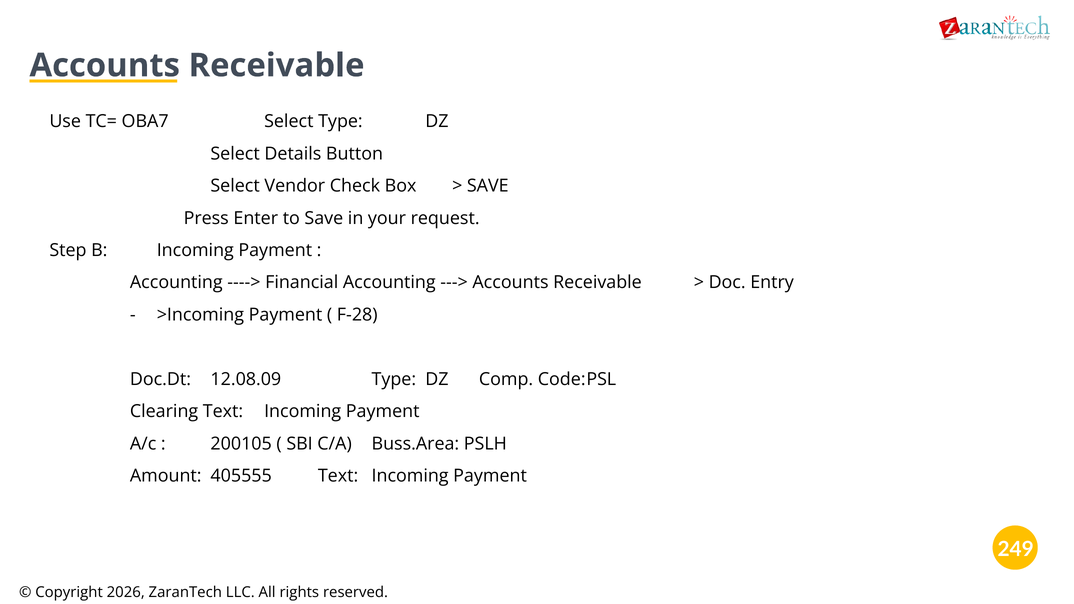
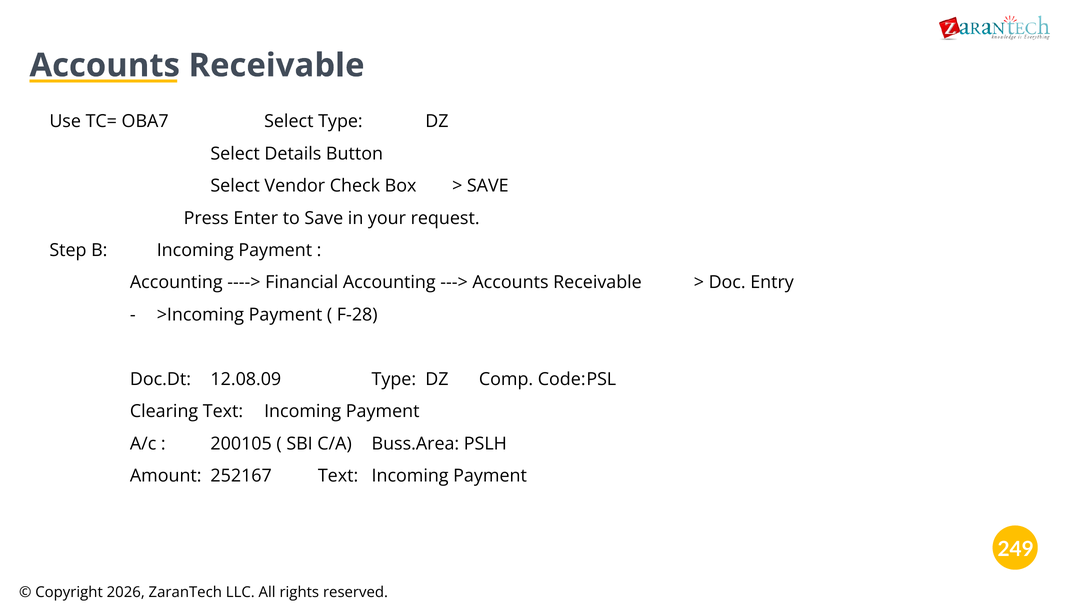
405555: 405555 -> 252167 (241, 476)
